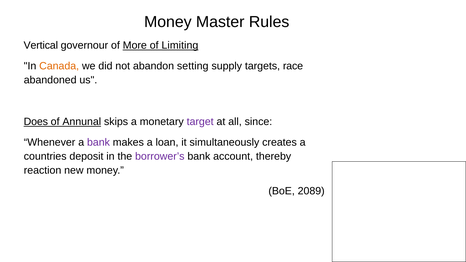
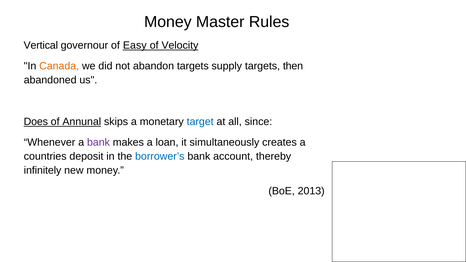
More: More -> Easy (135, 45)
Limiting: Limiting -> Velocity (180, 45)
abandon setting: setting -> targets (193, 66)
race: race -> then (293, 66)
target colour: purple -> blue (200, 122)
borrower’s colour: purple -> blue (160, 156)
reaction: reaction -> infinitely (43, 170)
2089: 2089 -> 2013 (311, 191)
